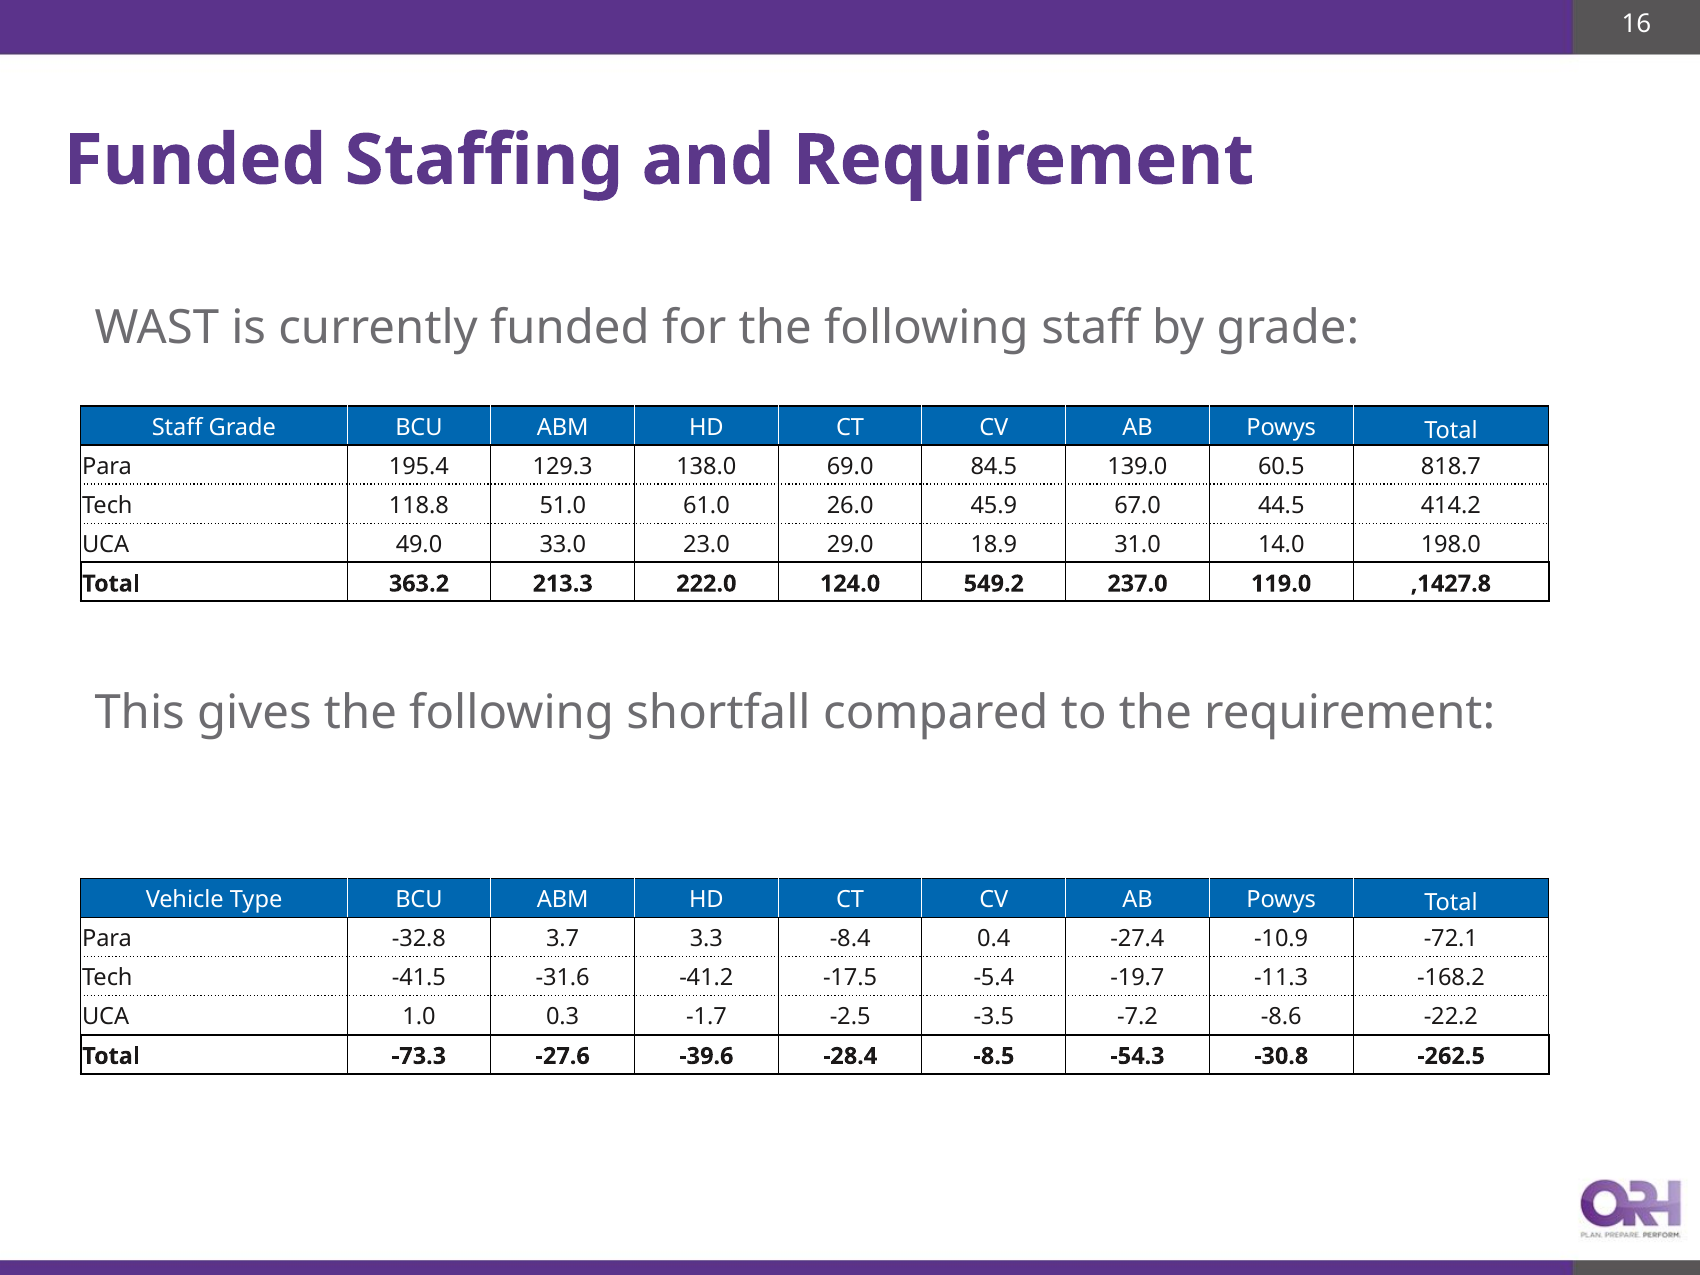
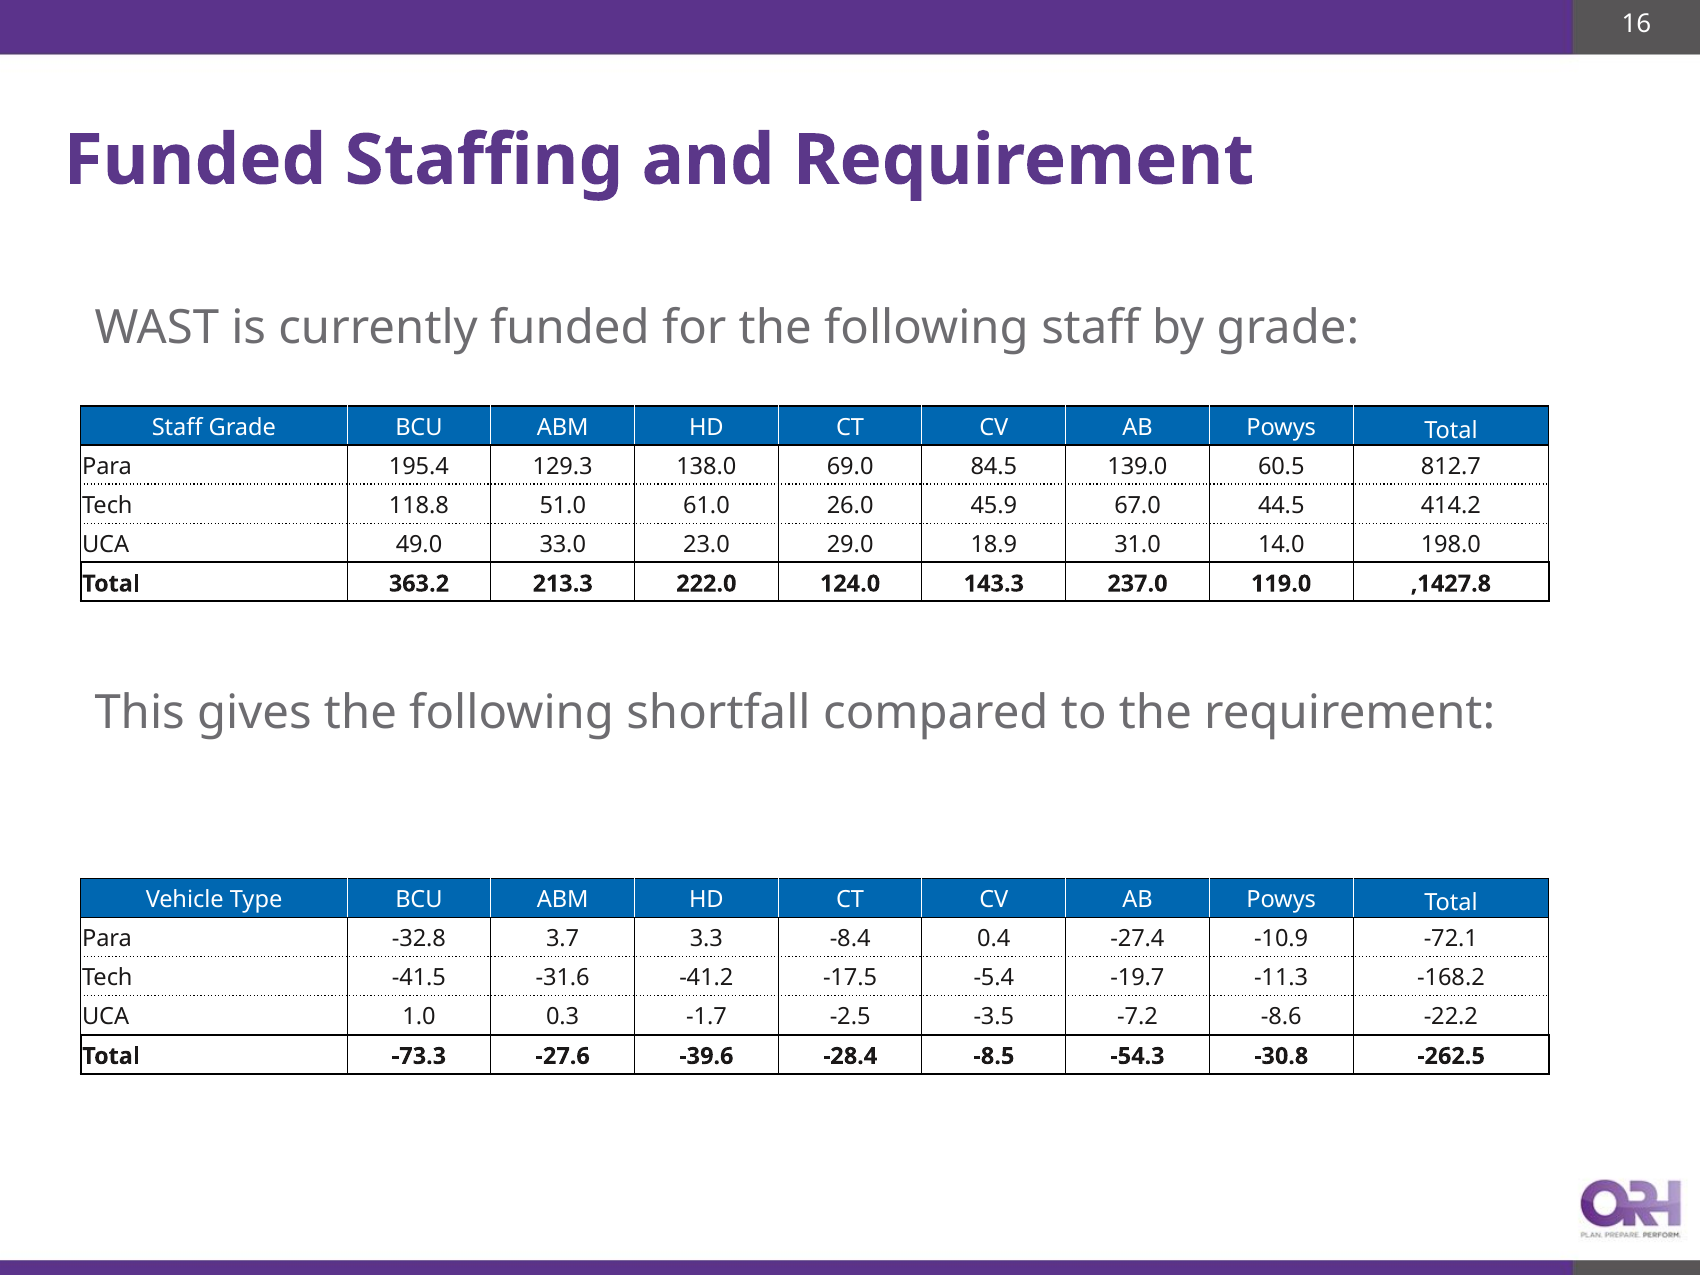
818.7: 818.7 -> 812.7 (1451, 467)
549.2: 549.2 -> 143.3 (994, 584)
